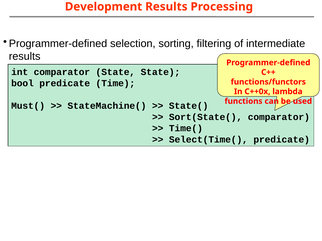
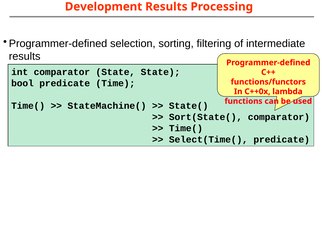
Must(: Must( -> Time( (28, 106)
